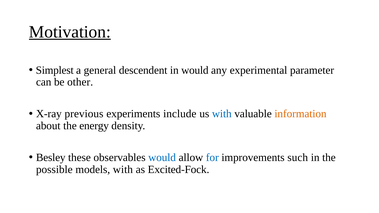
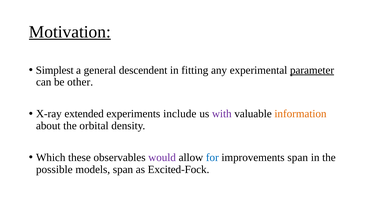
in would: would -> fitting (195, 70)
parameter underline: none -> present (312, 70)
previous: previous -> extended (84, 114)
with colour: blue -> purple (222, 114)
energy: energy -> orbital (94, 126)
Besley: Besley -> Which (51, 158)
would colour: blue -> purple (162, 158)
improvements such: such -> span (298, 158)
models with: with -> span (123, 170)
